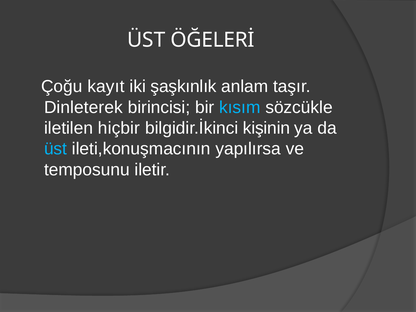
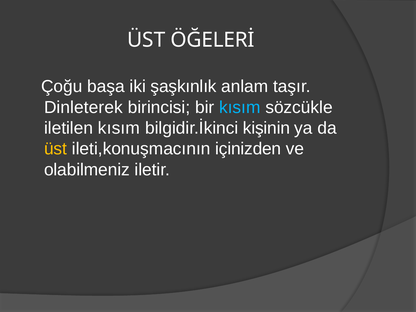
kayıt: kayıt -> başa (106, 86)
iletilen hiçbir: hiçbir -> kısım (119, 128)
üst colour: light blue -> yellow (56, 149)
yapılırsa: yapılırsa -> içinizden (248, 149)
temposunu: temposunu -> olabilmeniz (87, 170)
